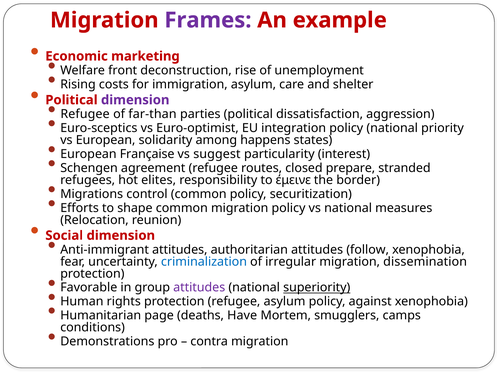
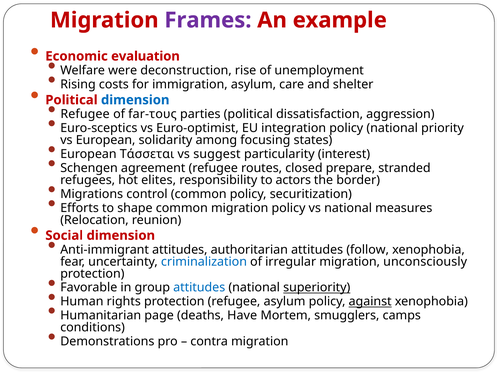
marketing: marketing -> evaluation (145, 56)
front: front -> were (123, 71)
dimension colour: purple -> blue (135, 100)
far-than: far-than -> far-τους (152, 114)
happens: happens -> focusing (265, 140)
Française: Française -> Τάσσεται (147, 154)
έμεινε: έμεινε -> actors (293, 180)
dissemination: dissemination -> unconsciously (425, 262)
attitudes colour: purple -> blue (199, 288)
against underline: none -> present (370, 302)
